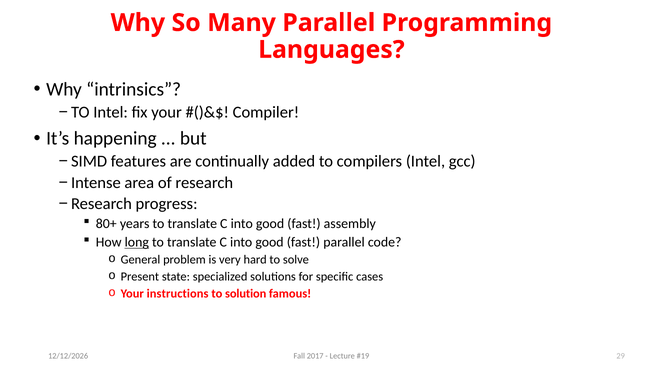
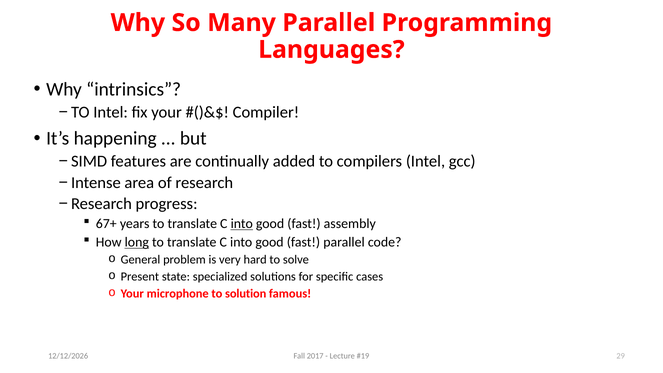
80+: 80+ -> 67+ (106, 224)
into underline: none -> present (242, 224)
instructions: instructions -> microphone (178, 294)
